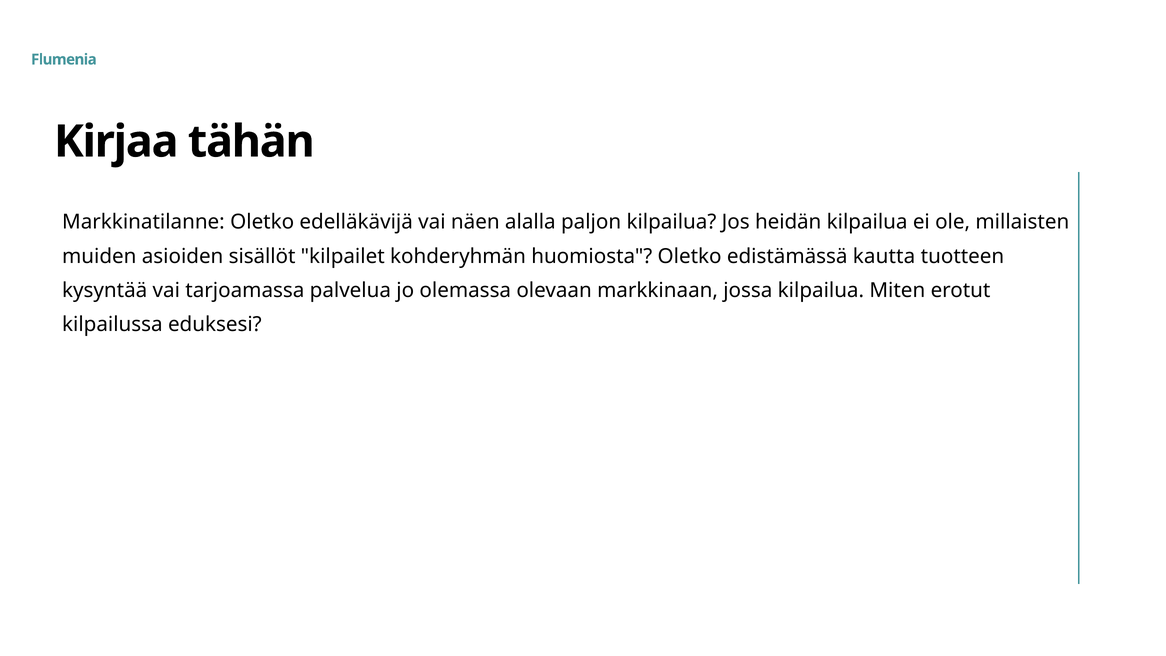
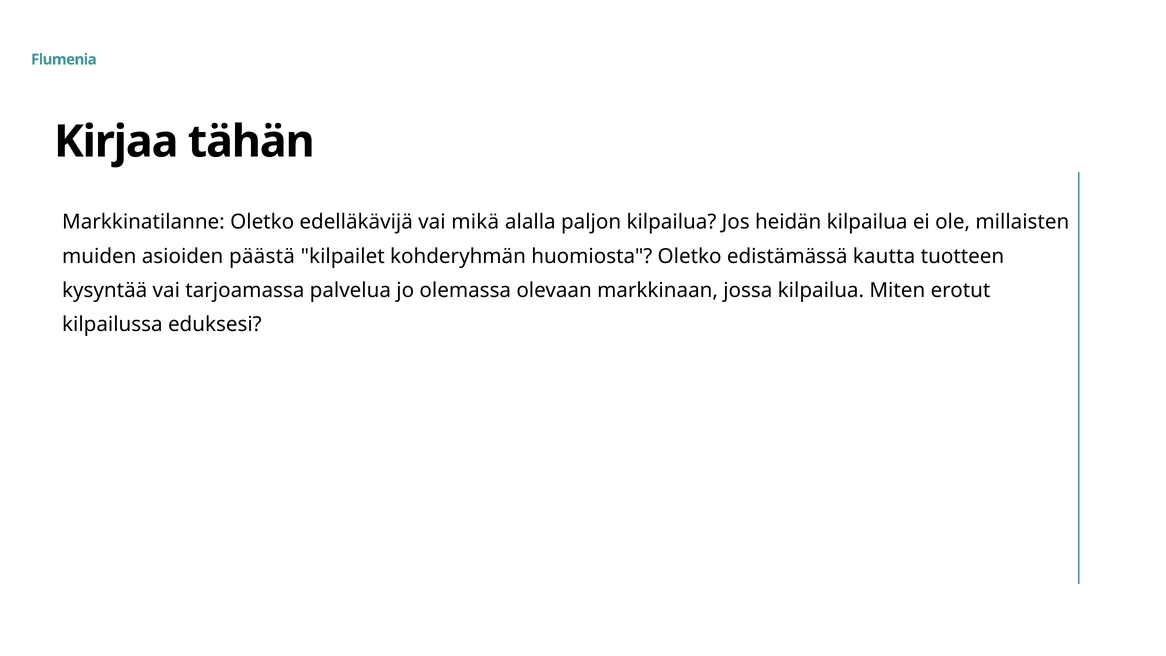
näen: näen -> mikä (475, 222)
sisällöt: sisällöt -> päästä (262, 256)
